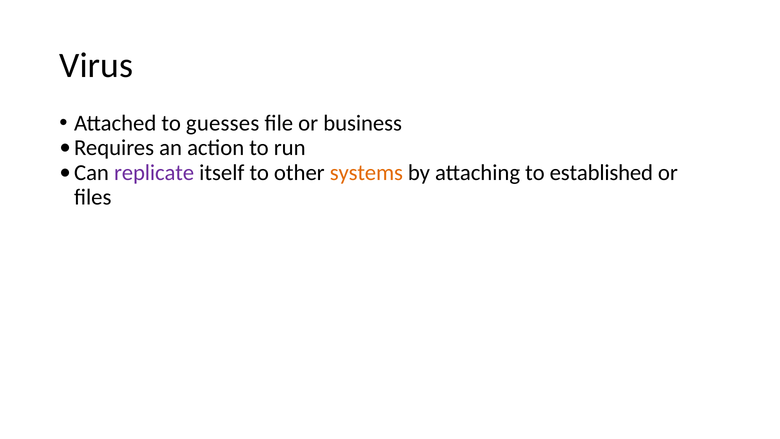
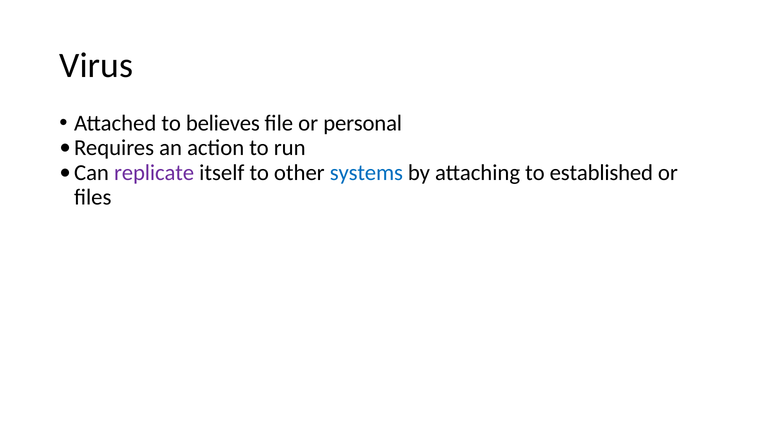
guesses: guesses -> believes (223, 123)
business: business -> personal (363, 123)
systems colour: orange -> blue (366, 172)
